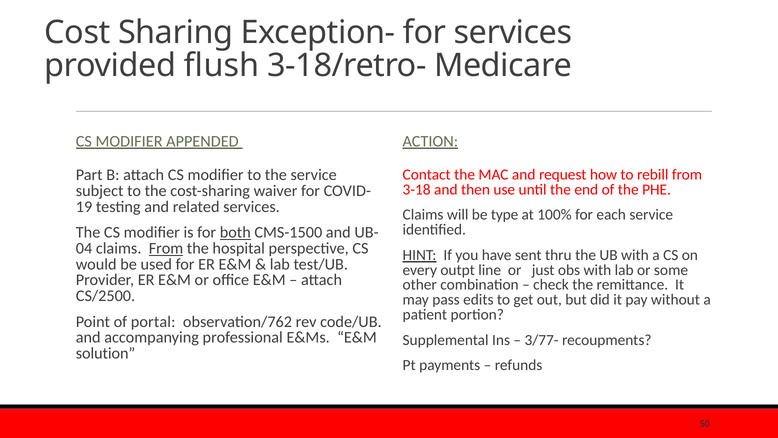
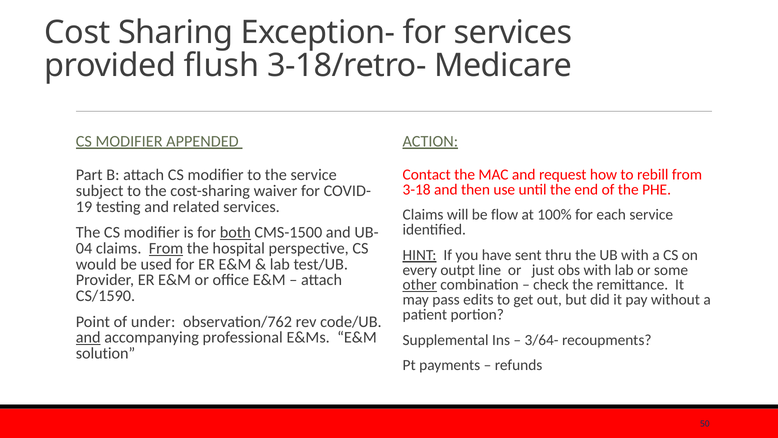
type: type -> flow (505, 215)
other underline: none -> present (420, 285)
CS/2500: CS/2500 -> CS/1590 (106, 295)
portal: portal -> under (153, 321)
and underline: none -> present (88, 337)
3/77-: 3/77- -> 3/64- (542, 340)
